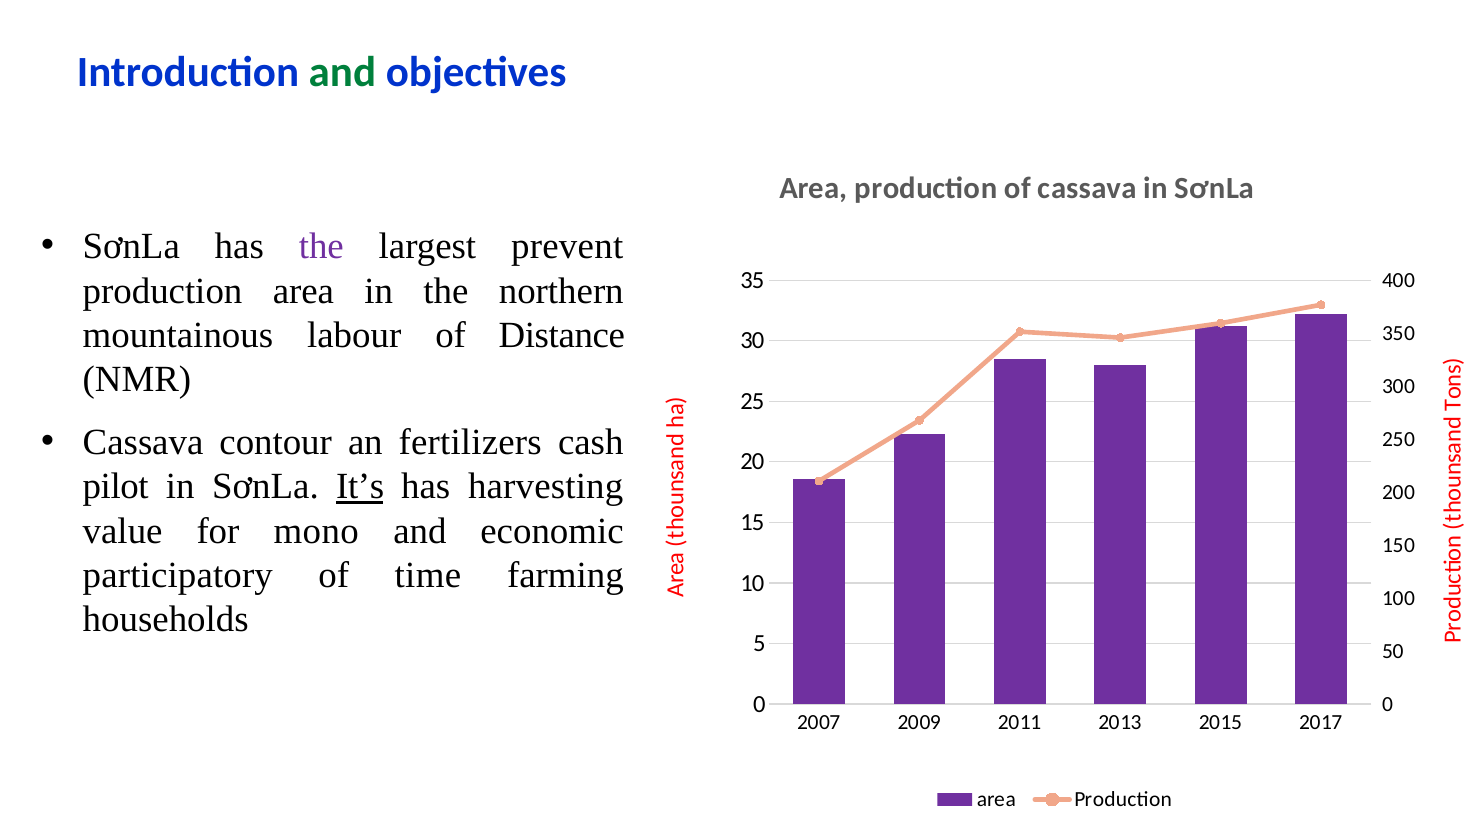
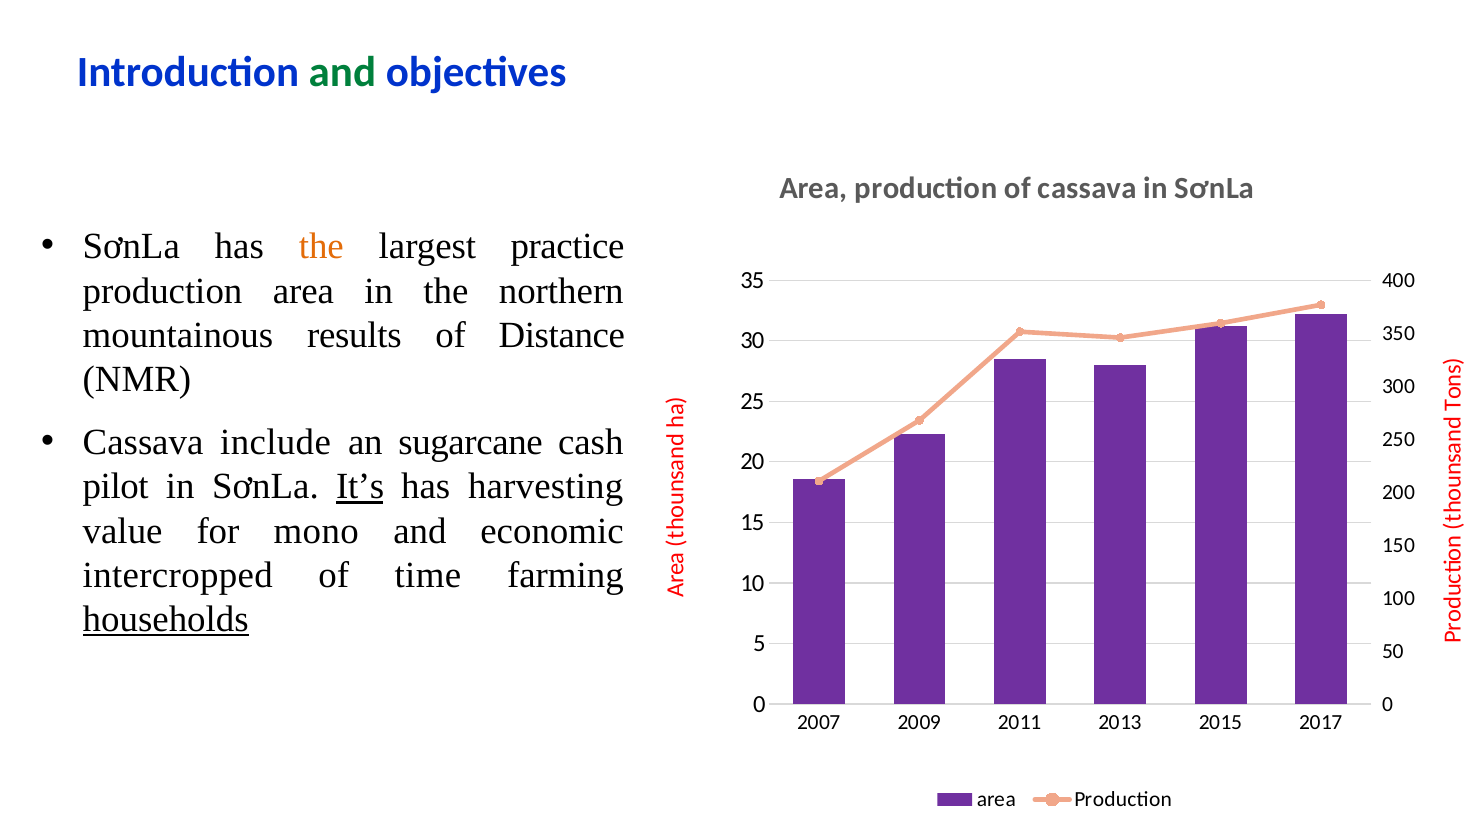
the colour: purple -> orange (321, 247)
prevent: prevent -> practice (567, 247)
labour: labour -> results (354, 335)
contour: contour -> include (276, 442)
fertilizers: fertilizers -> sugarcane (470, 442)
participatory: participatory -> intercropped (178, 575)
households underline: none -> present (166, 619)
